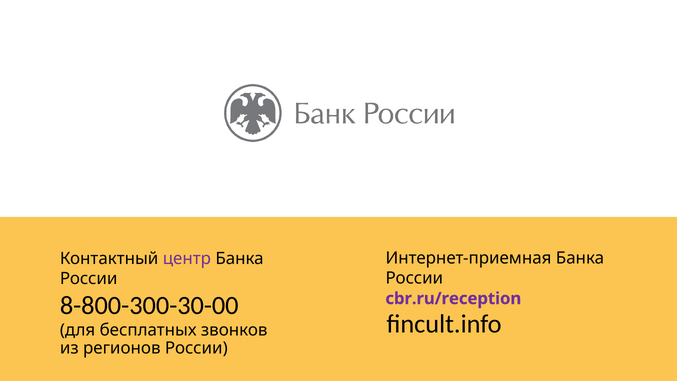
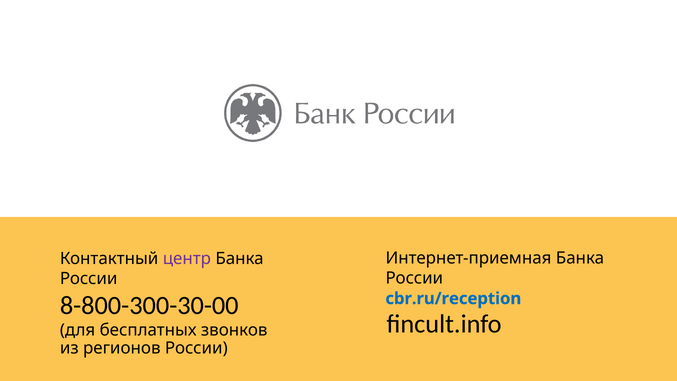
cbr.ru/reception colour: purple -> blue (453, 298)
